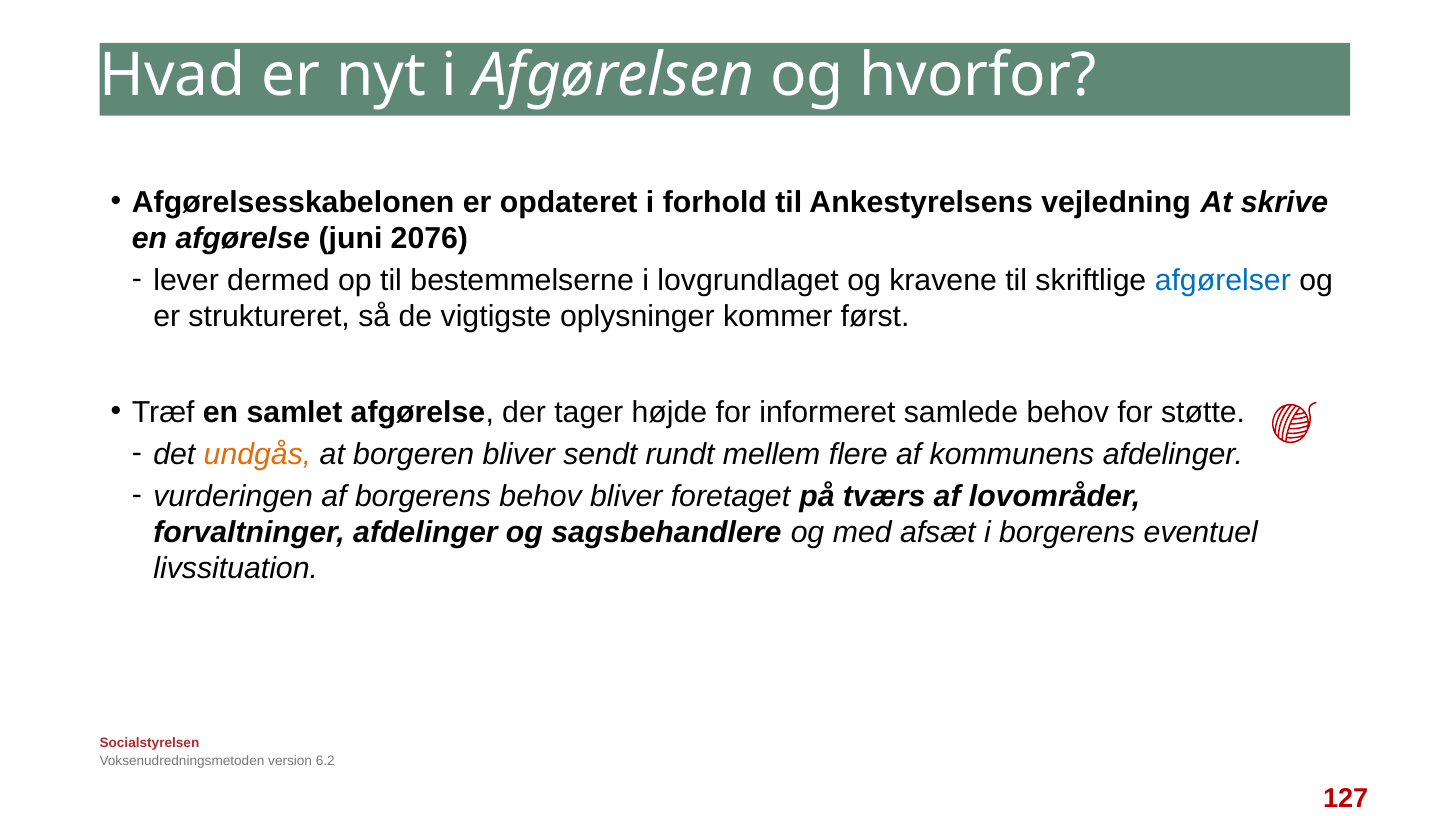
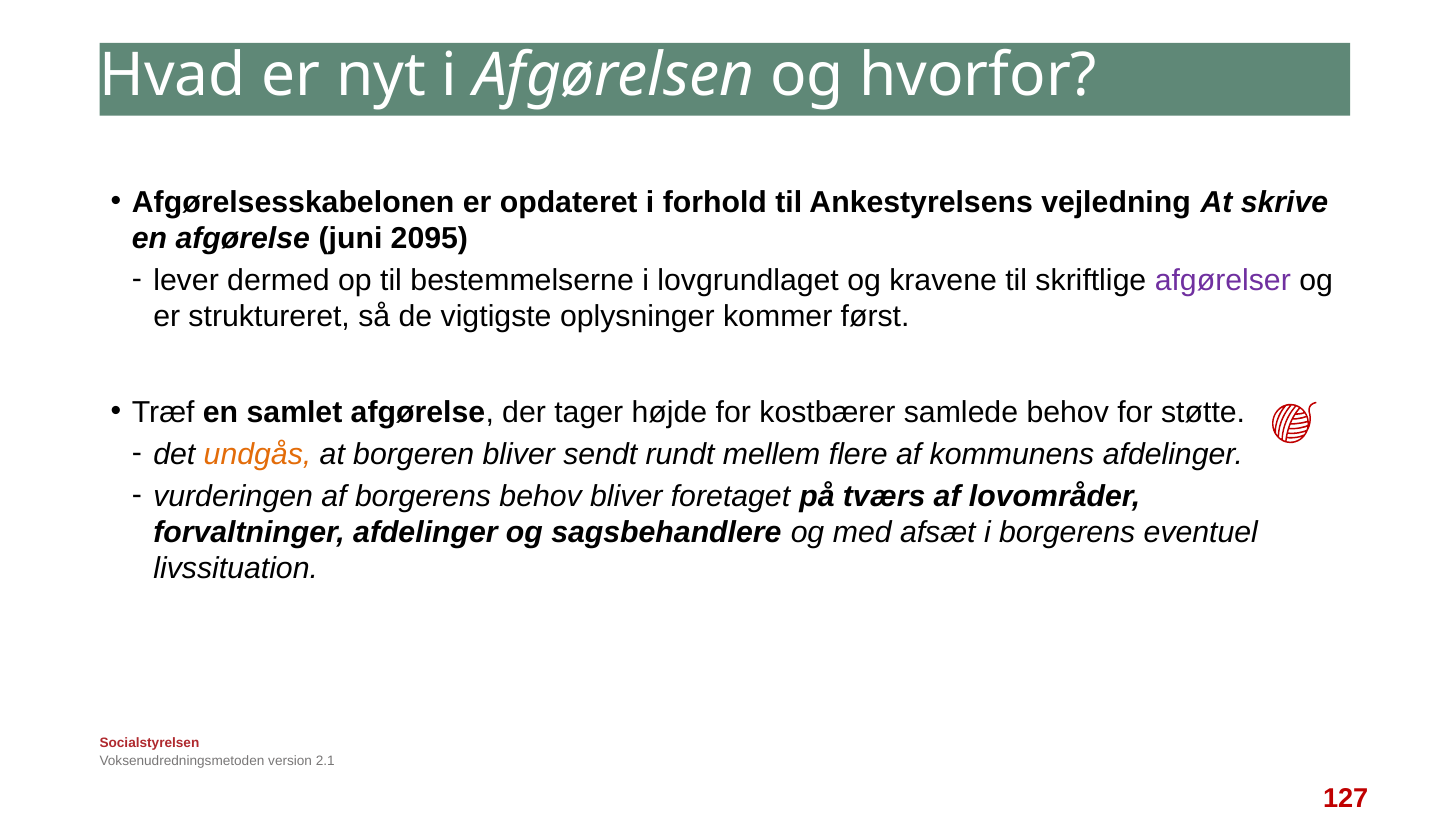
2076: 2076 -> 2095 (429, 239)
afgørelser colour: blue -> purple (1223, 281)
informeret: informeret -> kostbærer (827, 412)
6.2: 6.2 -> 2.1 (325, 760)
